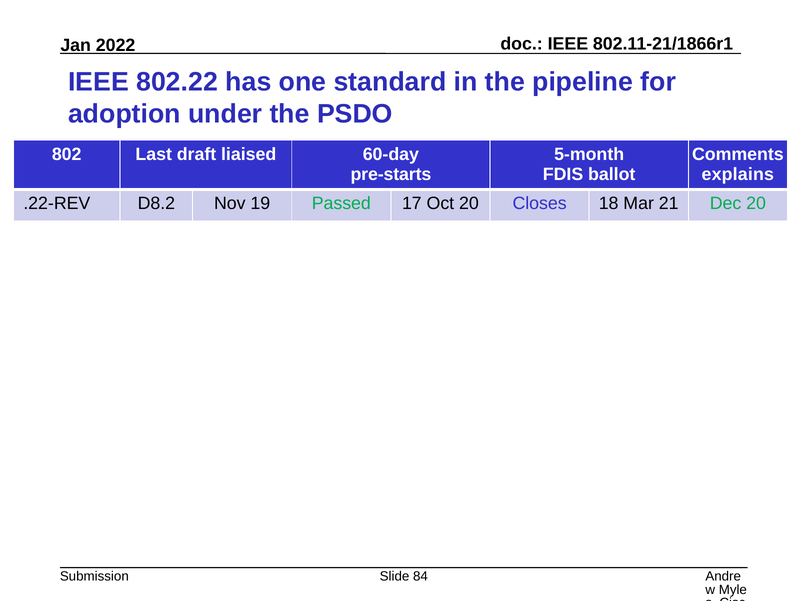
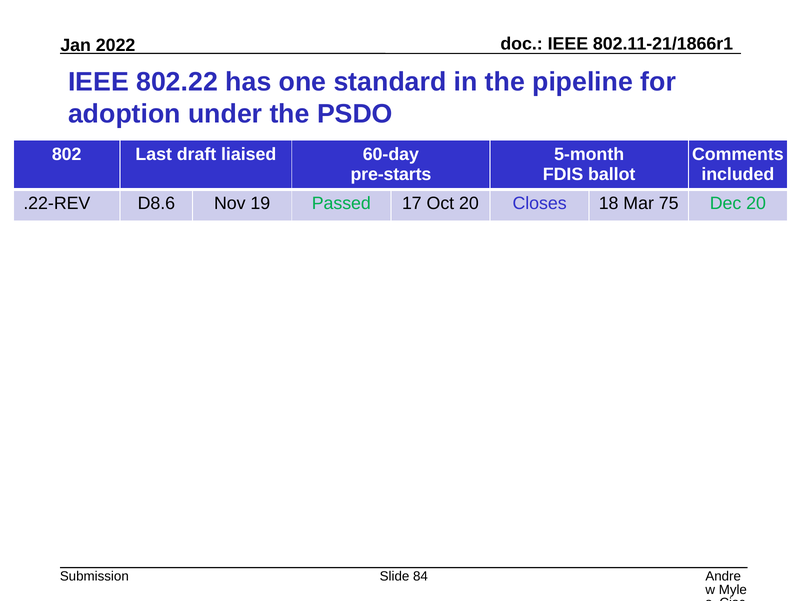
explains: explains -> included (738, 174)
D8.2: D8.2 -> D8.6 (156, 203)
21: 21 -> 75 (669, 203)
